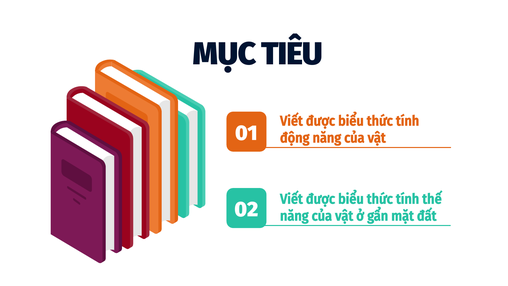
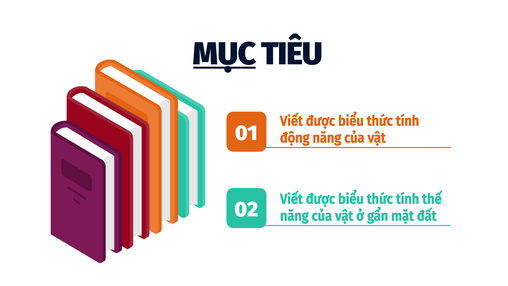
MỤC underline: none -> present (225, 54)
